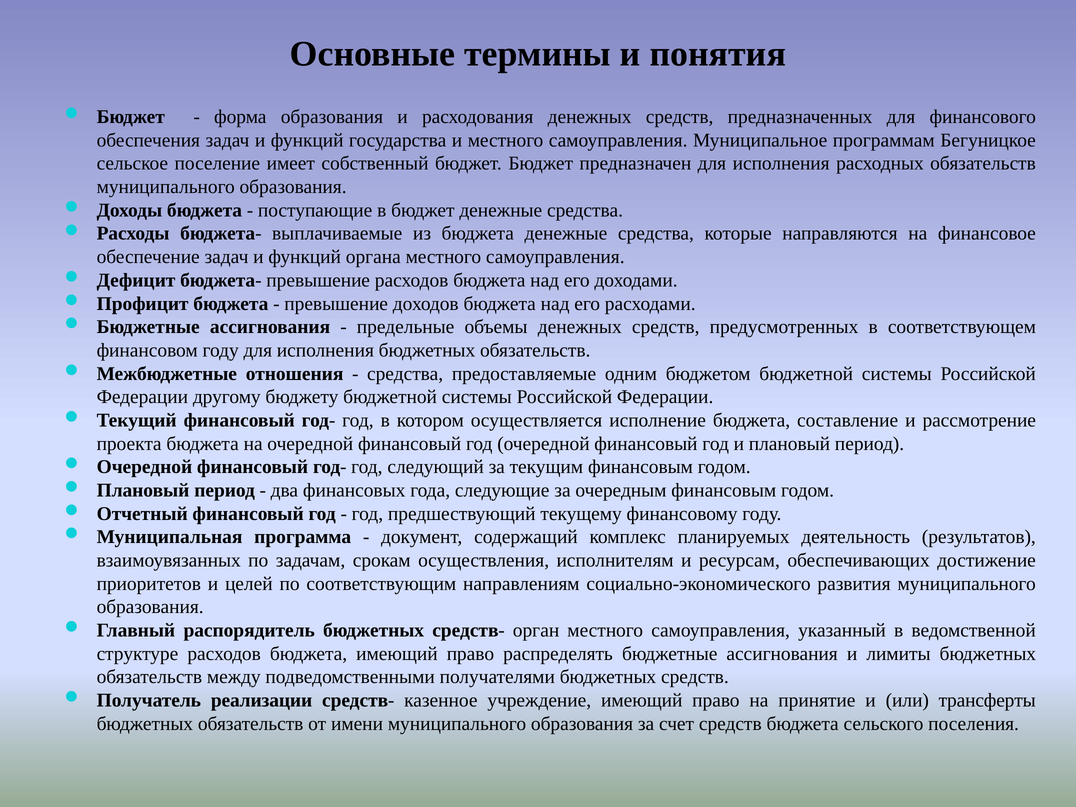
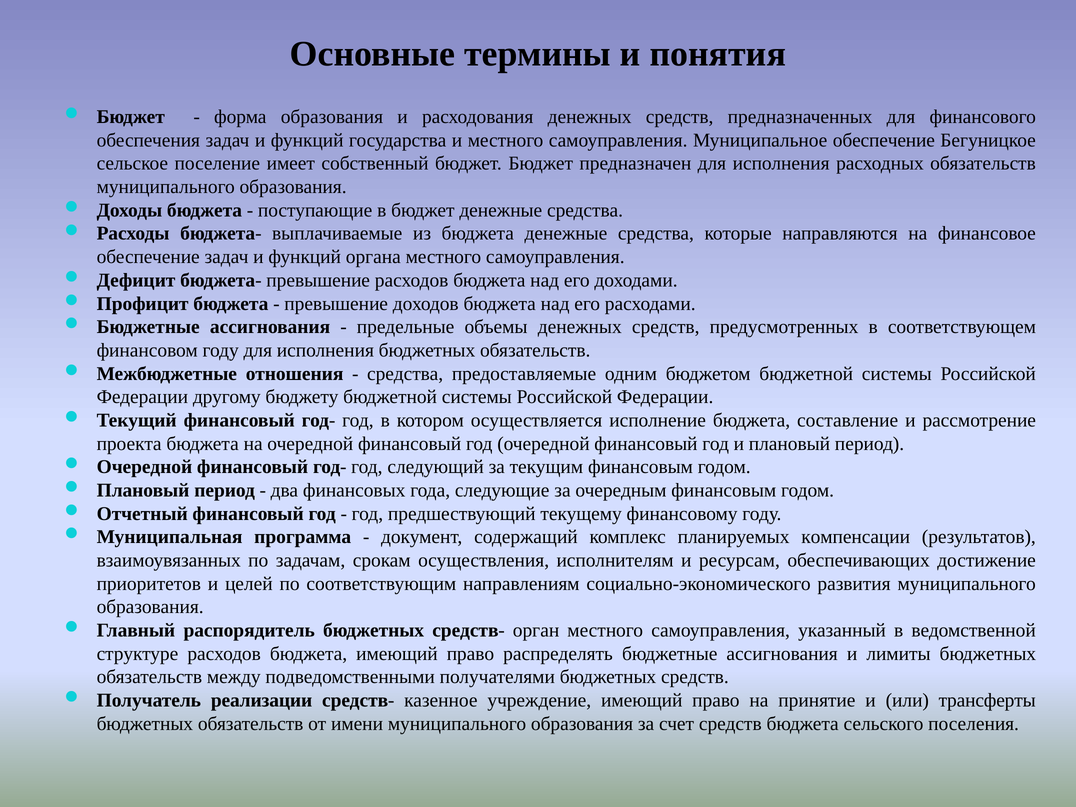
Муниципальное программам: программам -> обеспечение (884, 140)
деятельность: деятельность -> компенсации (856, 537)
